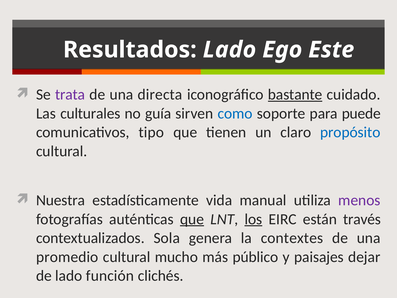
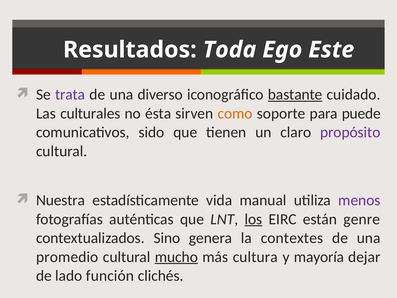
Resultados Lado: Lado -> Toda (230, 50)
directa: directa -> diverso (160, 95)
guía: guía -> ésta (158, 113)
como colour: blue -> orange (235, 113)
tipo: tipo -> sido (151, 132)
propósito colour: blue -> purple (350, 132)
que underline: present -> none (192, 219)
través: través -> genre (362, 219)
Sola: Sola -> Sino (167, 238)
mucho underline: none -> present (176, 257)
público: público -> cultura (255, 257)
paisajes: paisajes -> mayoría (319, 257)
